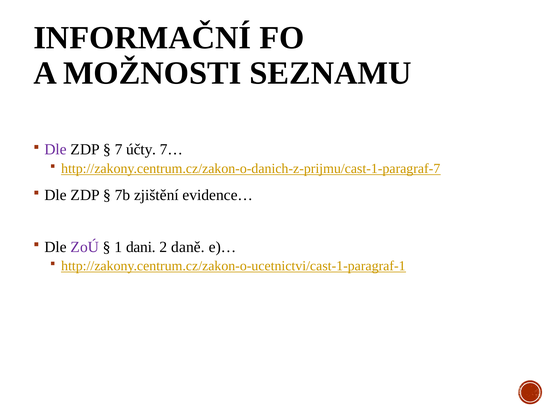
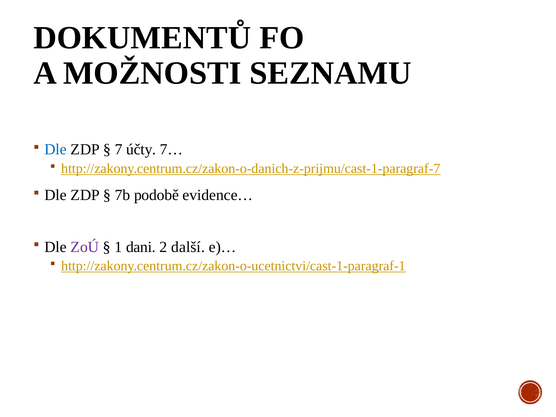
INFORMAČNÍ: INFORMAČNÍ -> DOKUMENTŮ (142, 38)
Dle colour: purple -> blue (56, 149)
zjištění: zjištění -> podobě (156, 195)
daně: daně -> další (188, 247)
